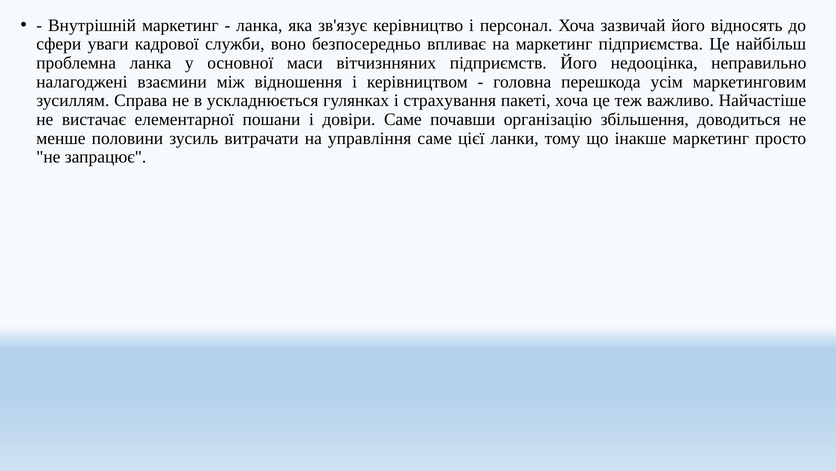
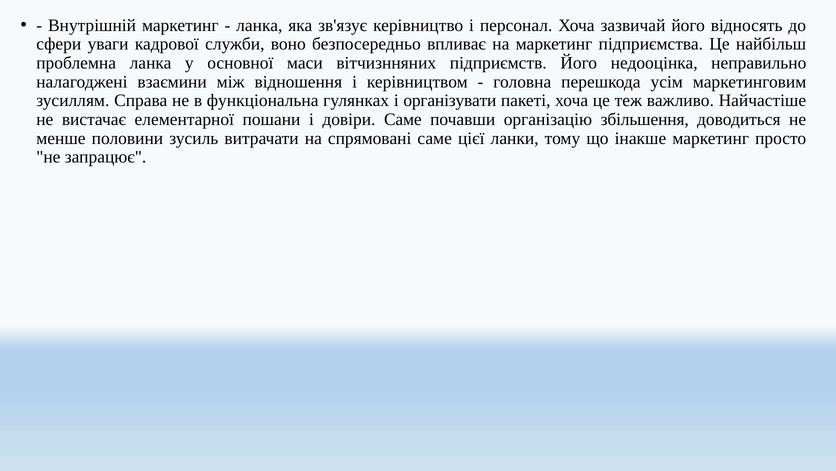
ускладнюється: ускладнюється -> функціональна (263, 101)
страхування: страхування -> організувати (450, 101)
управління: управління -> спрямовані (370, 138)
